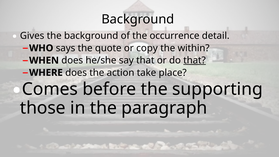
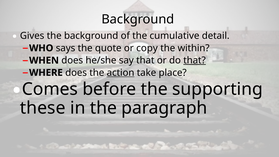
occurrence: occurrence -> cumulative (174, 36)
action underline: none -> present (121, 73)
those: those -> these (43, 108)
